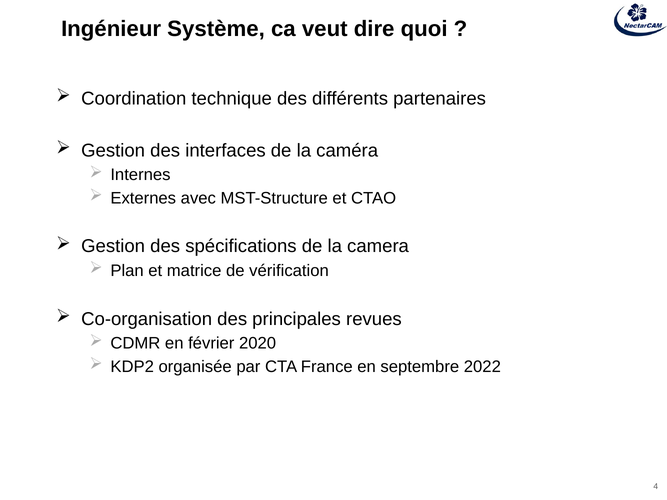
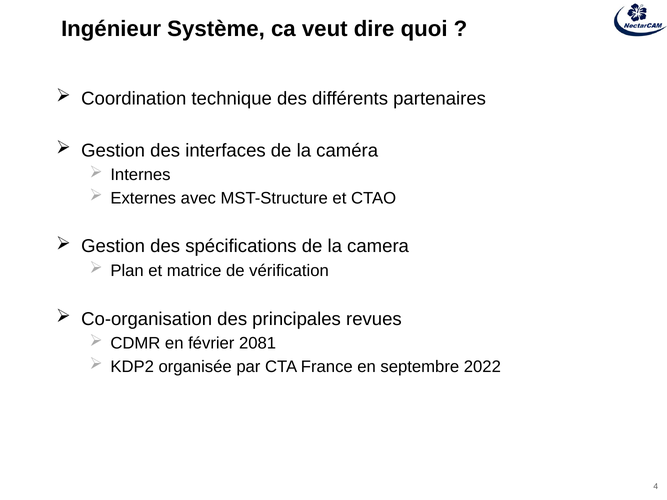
2020: 2020 -> 2081 (258, 343)
